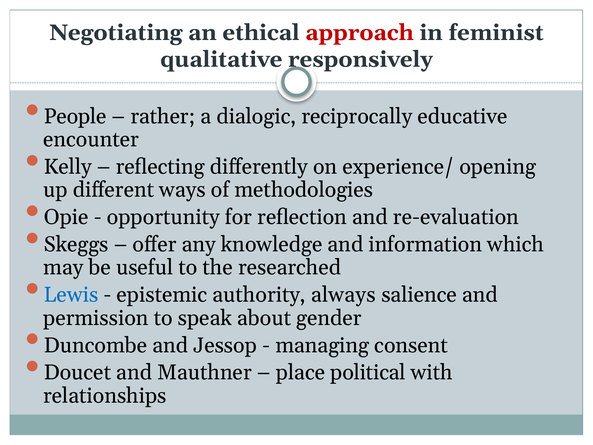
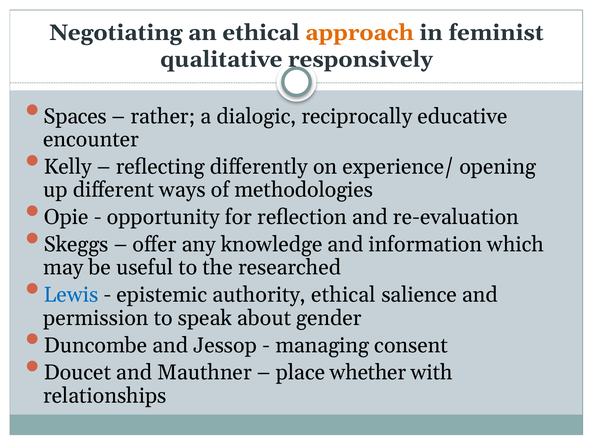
approach colour: red -> orange (360, 33)
People: People -> Spaces (75, 116)
authority always: always -> ethical (343, 295)
political: political -> whether (368, 372)
